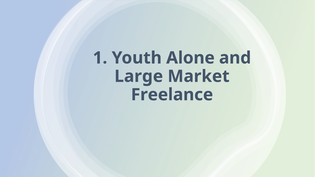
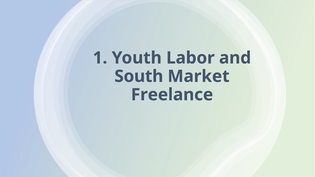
Alone: Alone -> Labor (190, 58)
Large: Large -> South (139, 76)
